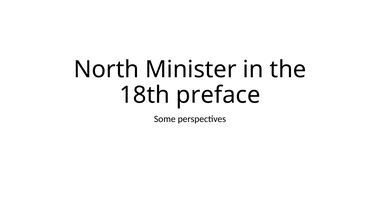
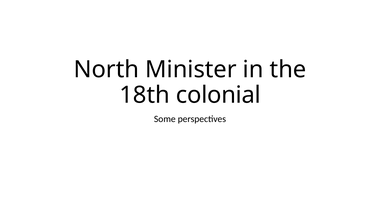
preface: preface -> colonial (218, 95)
